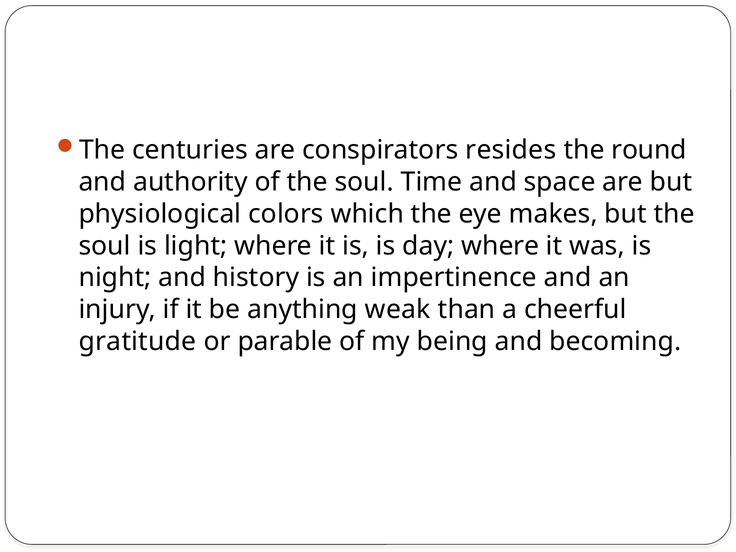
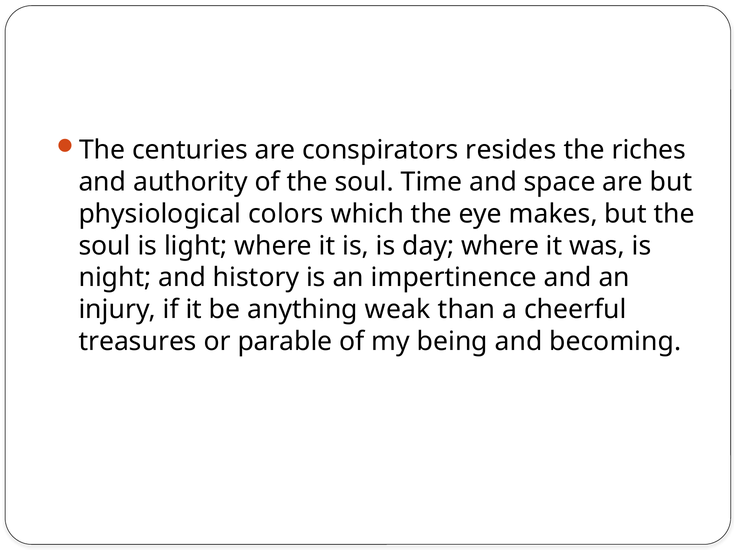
round: round -> riches (649, 150)
gratitude: gratitude -> treasures (138, 341)
